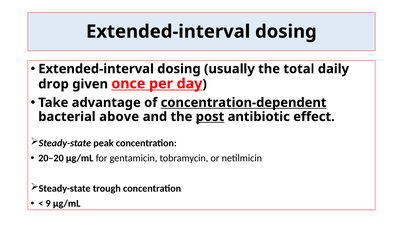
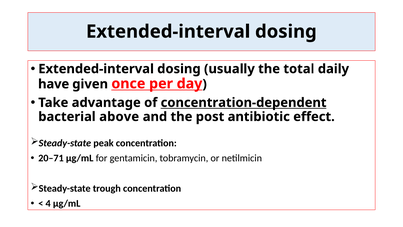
drop: drop -> have (54, 84)
post underline: present -> none (210, 117)
20–20: 20–20 -> 20–71 (51, 158)
9: 9 -> 4 (48, 203)
